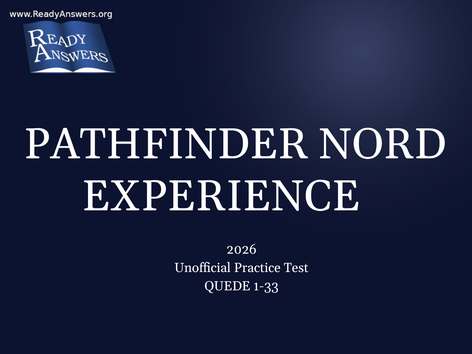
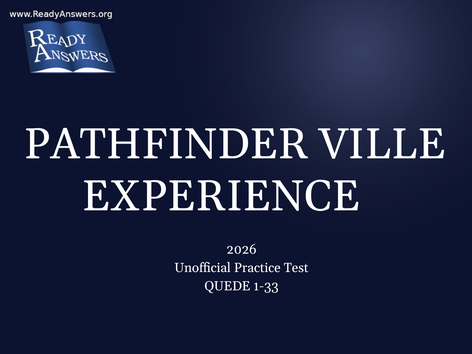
NORD: NORD -> VILLE (383, 144)
